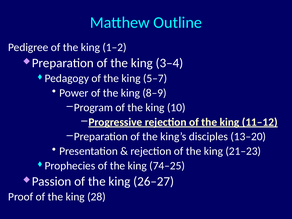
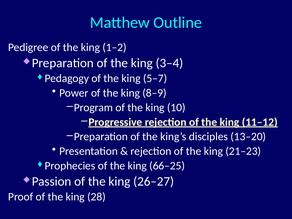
74–25: 74–25 -> 66–25 (167, 166)
